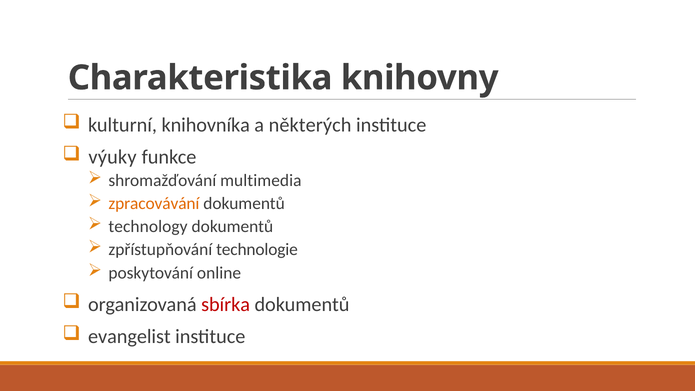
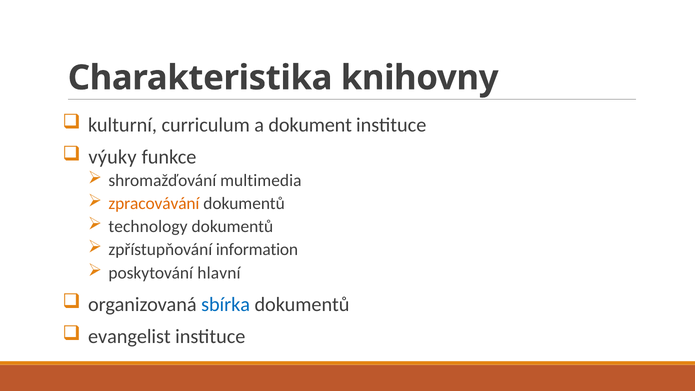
knihovníka: knihovníka -> curriculum (206, 125)
některých: některých -> dokument (310, 125)
technologie: technologie -> information (257, 250)
online: online -> hlavní (219, 273)
sbírka colour: red -> blue (226, 305)
